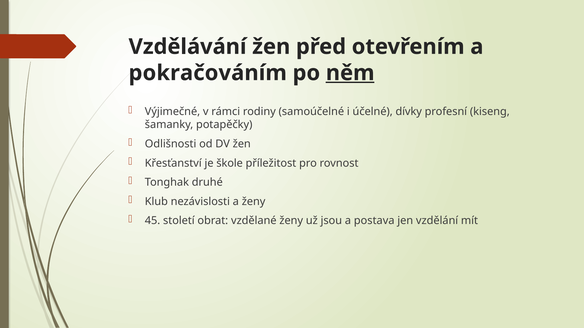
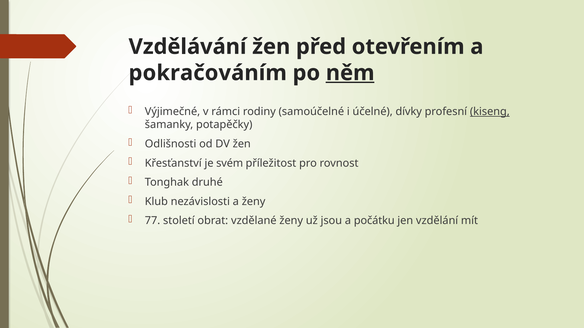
kiseng underline: none -> present (490, 112)
škole: škole -> svém (230, 163)
45: 45 -> 77 (153, 221)
postava: postava -> počátku (374, 221)
